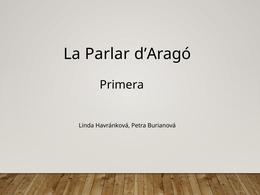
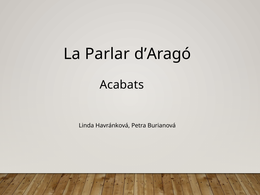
Primera: Primera -> Acabats (122, 85)
